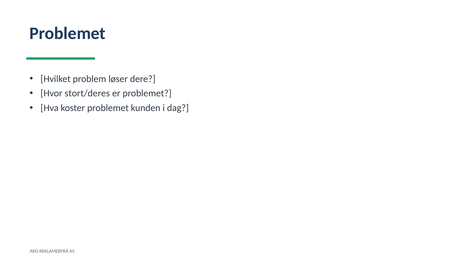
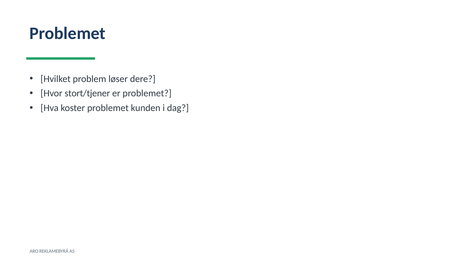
stort/deres: stort/deres -> stort/tjener (87, 93)
